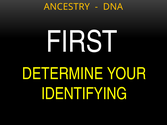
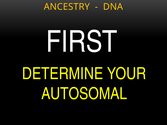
IDENTIFYING: IDENTIFYING -> AUTOSOMAL (84, 94)
